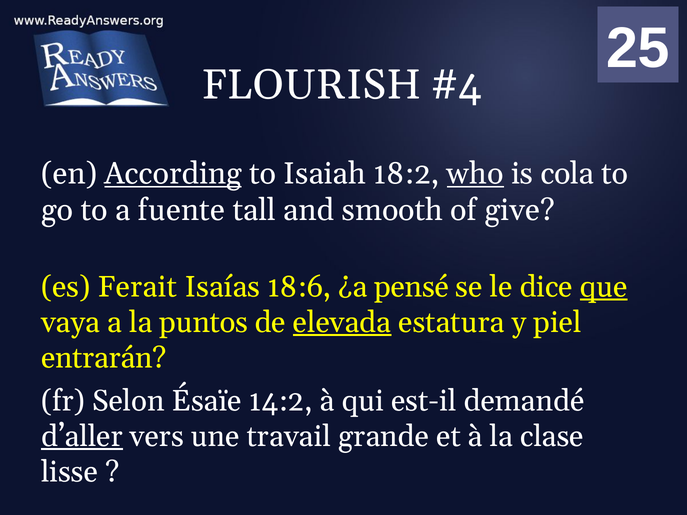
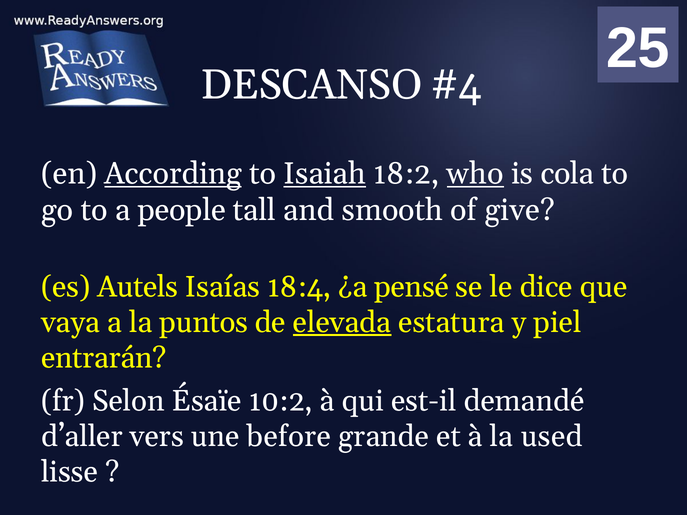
FLOURISH: FLOURISH -> DESCANSO (312, 85)
Isaiah underline: none -> present (325, 174)
fuente: fuente -> people (182, 210)
Ferait: Ferait -> Autels (138, 287)
18:6: 18:6 -> 18:4 (299, 287)
que underline: present -> none (604, 287)
14:2: 14:2 -> 10:2 (281, 401)
d’aller underline: present -> none (82, 437)
travail: travail -> before (289, 437)
clase: clase -> used (552, 437)
